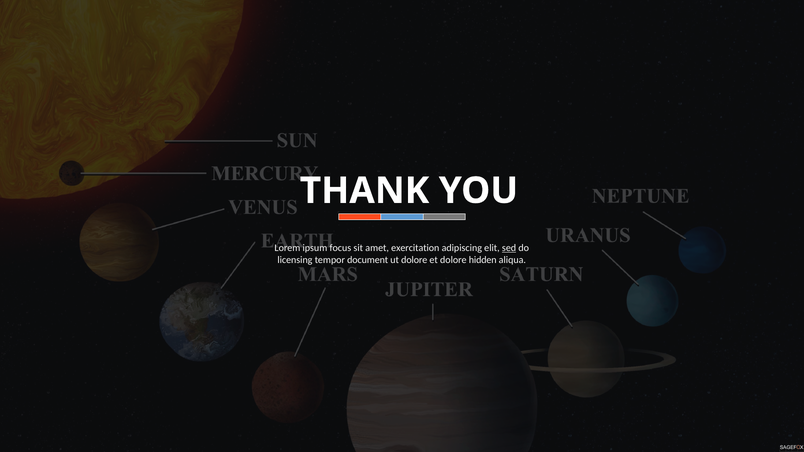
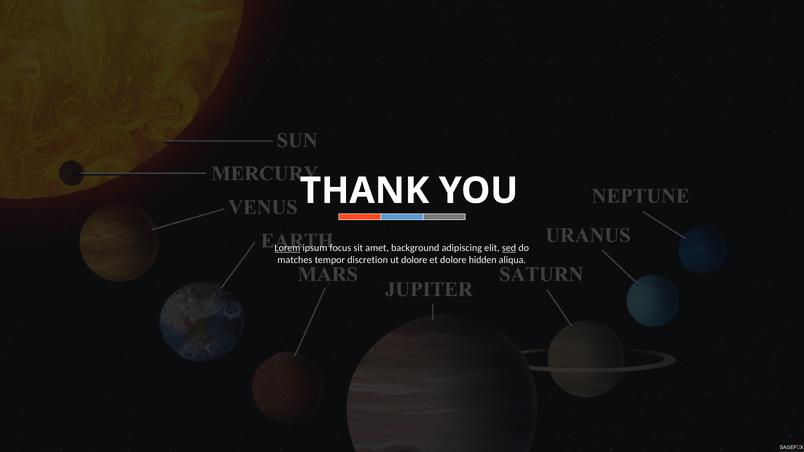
Lorem underline: none -> present (287, 248)
exercitation: exercitation -> background (415, 248)
licensing: licensing -> matches (295, 260)
document: document -> discretion (368, 260)
